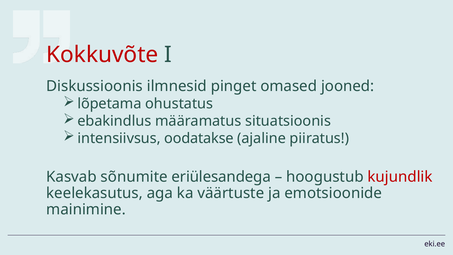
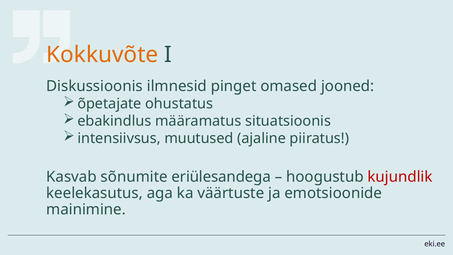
Kokkuvõte colour: red -> orange (102, 55)
lõpetama: lõpetama -> õpetajate (109, 104)
oodatakse: oodatakse -> muutused (199, 138)
